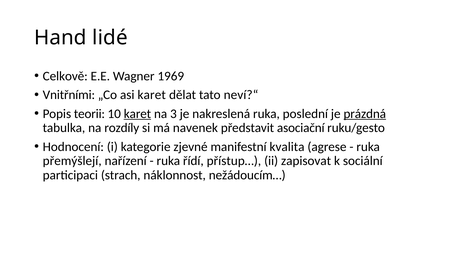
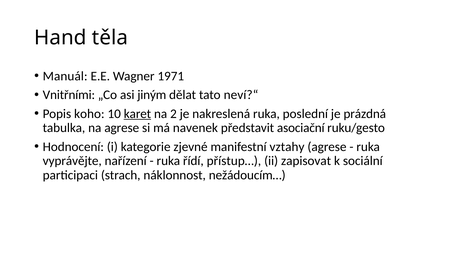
lidé: lidé -> těla (110, 38)
Celkově: Celkově -> Manuál (65, 76)
1969: 1969 -> 1971 (171, 76)
asi karet: karet -> jiným (152, 95)
teorii: teorii -> koho (89, 114)
3: 3 -> 2 (173, 114)
prázdná underline: present -> none (365, 114)
na rozdíly: rozdíly -> agrese (122, 128)
kvalita: kvalita -> vztahy (287, 147)
přemýšlejí: přemýšlejí -> vyprávějte (72, 161)
